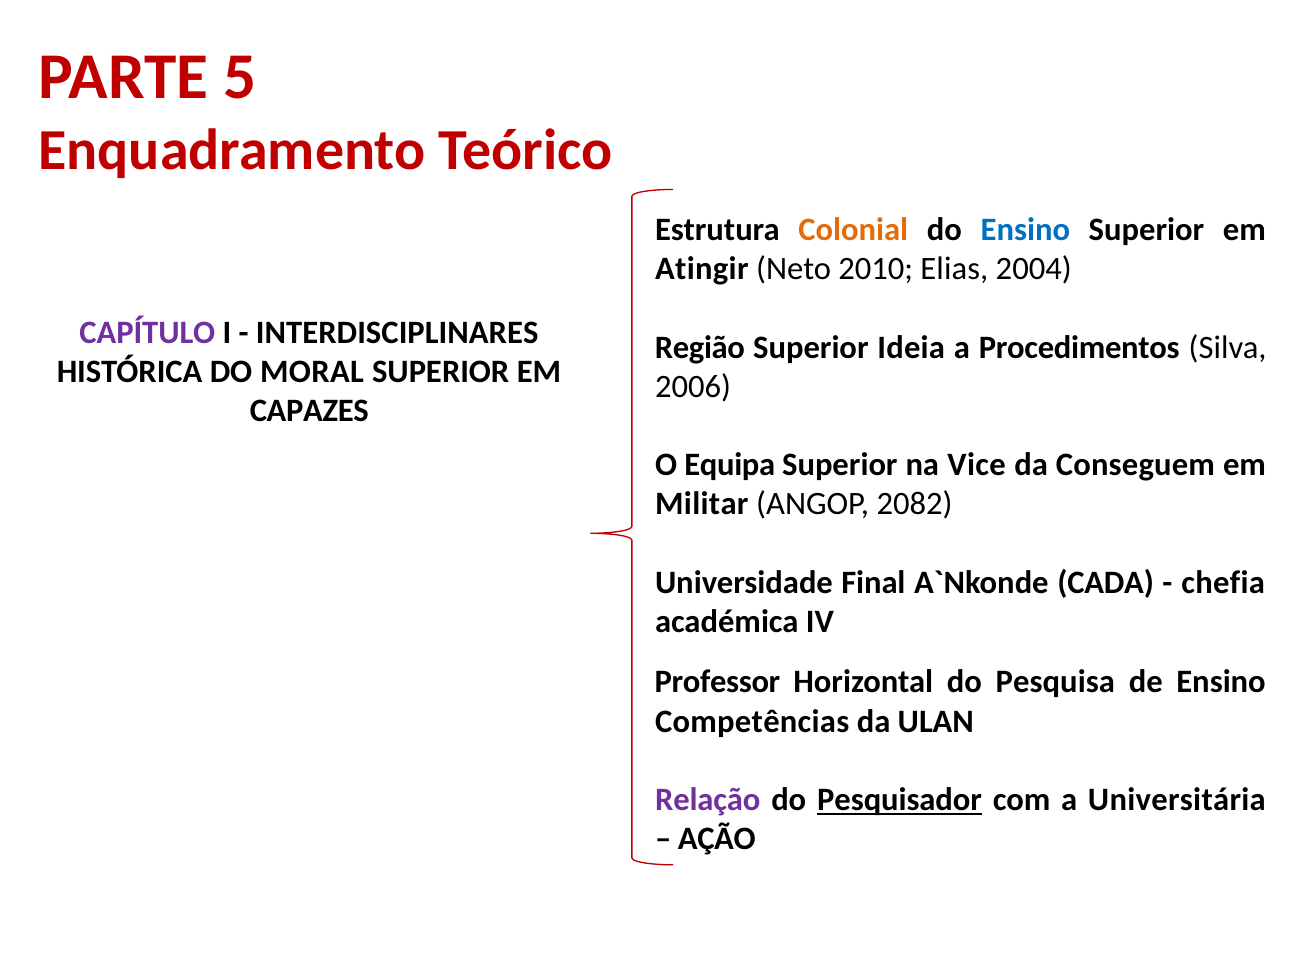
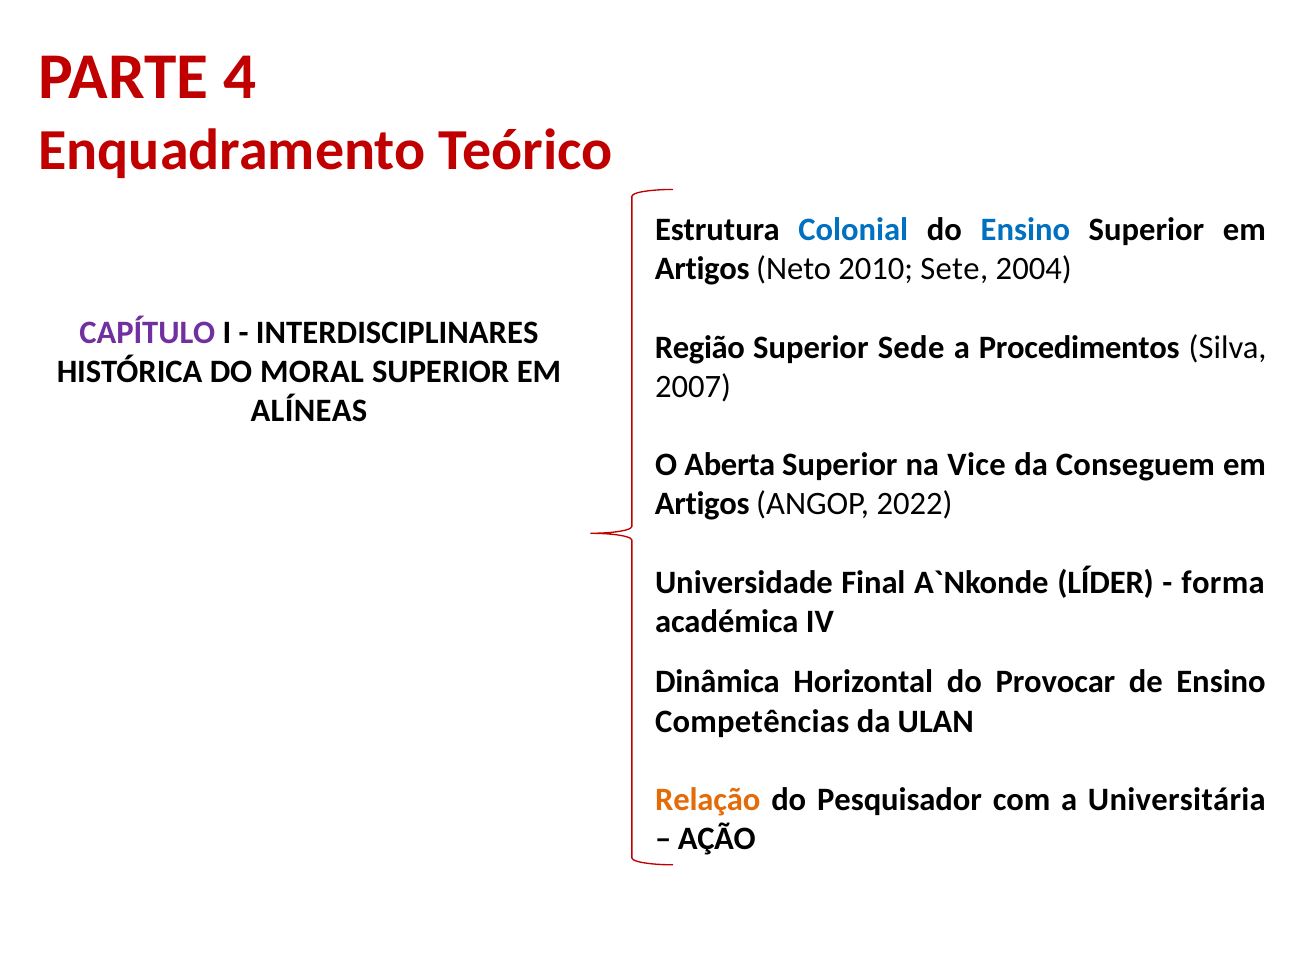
5: 5 -> 4 (240, 77)
Colonial colour: orange -> blue (853, 230)
Atingir: Atingir -> Artigos (702, 269)
Elias: Elias -> Sete (954, 269)
Ideia: Ideia -> Sede (911, 347)
2006: 2006 -> 2007 (693, 386)
CAPAZES: CAPAZES -> ALÍNEAS (309, 411)
Equipa: Equipa -> Aberta (730, 465)
Militar: Militar -> Artigos (702, 504)
2082: 2082 -> 2022 (915, 504)
CADA: CADA -> LÍDER (1106, 582)
chefia: chefia -> forma (1223, 582)
Professor: Professor -> Dinâmica (717, 682)
Pesquisa: Pesquisa -> Provocar (1055, 682)
Relação colour: purple -> orange (708, 799)
Pesquisador underline: present -> none (900, 799)
